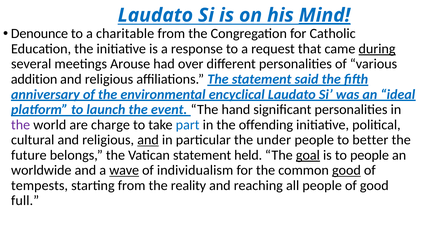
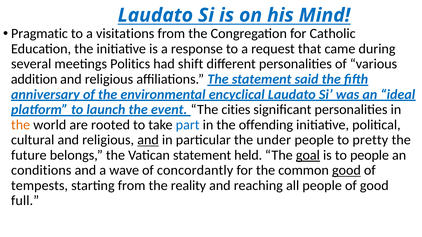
Mind underline: present -> none (325, 15)
Denounce: Denounce -> Pragmatic (39, 34)
charitable: charitable -> visitations (125, 34)
during underline: present -> none (377, 49)
Arouse: Arouse -> Politics (130, 64)
over: over -> shift (191, 64)
hand: hand -> cities (236, 110)
the colour: purple -> orange (21, 125)
charge: charge -> rooted (111, 125)
better: better -> pretty (370, 140)
worldwide: worldwide -> conditions (41, 171)
wave underline: present -> none (124, 171)
individualism: individualism -> concordantly (195, 171)
